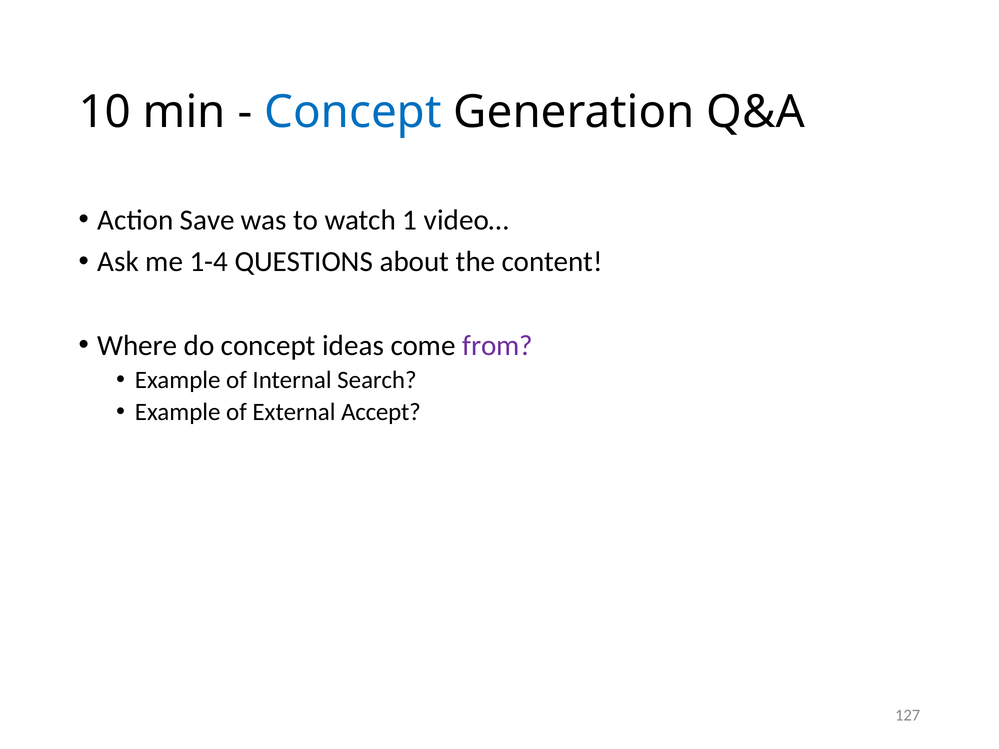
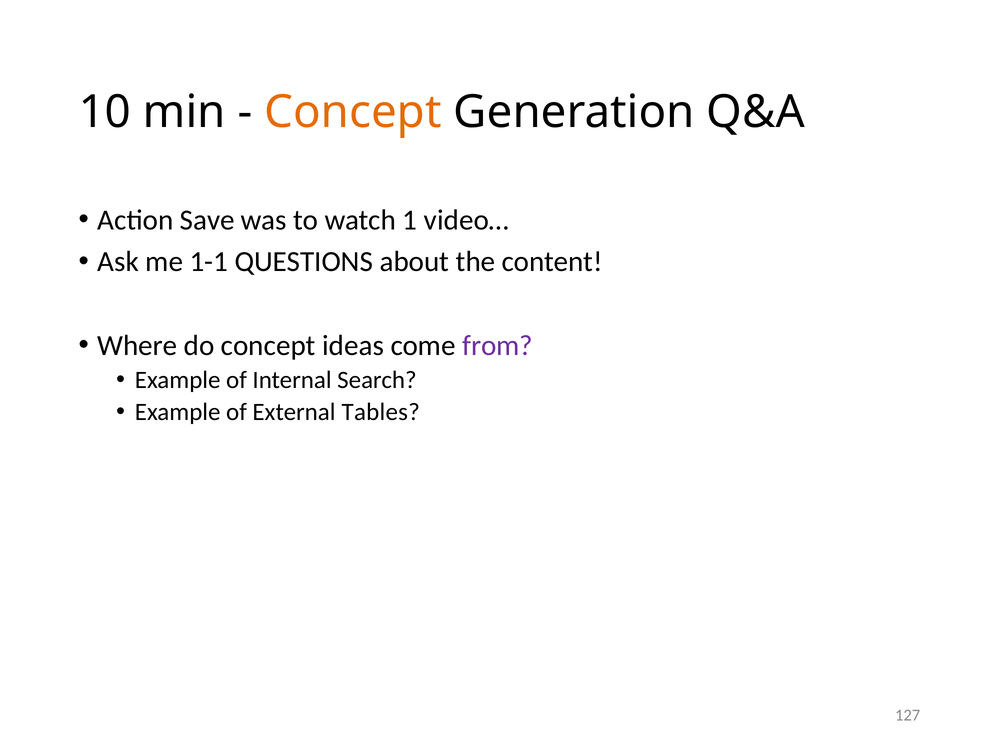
Concept colour: blue -> orange (353, 112)
1-4: 1-4 -> 1-1 (209, 262)
Accept: Accept -> Tables (381, 412)
